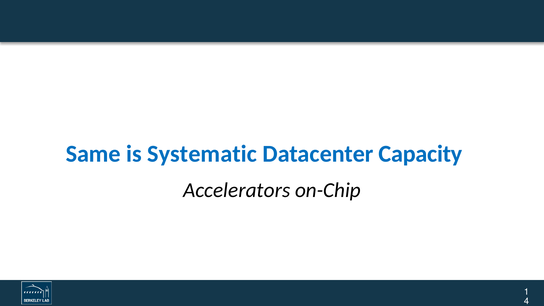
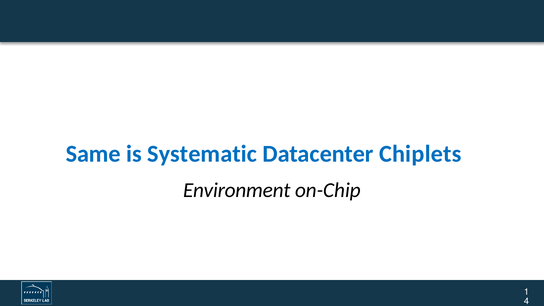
Capacity: Capacity -> Chiplets (420, 154)
Accelerators: Accelerators -> Environment (237, 190)
